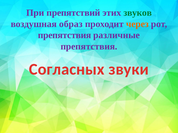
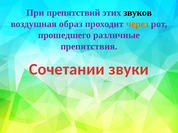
звуков colour: green -> black (138, 13)
препятствия: препятствия -> прошедшего (65, 35)
Согласных: Согласных -> Сочетании (67, 70)
